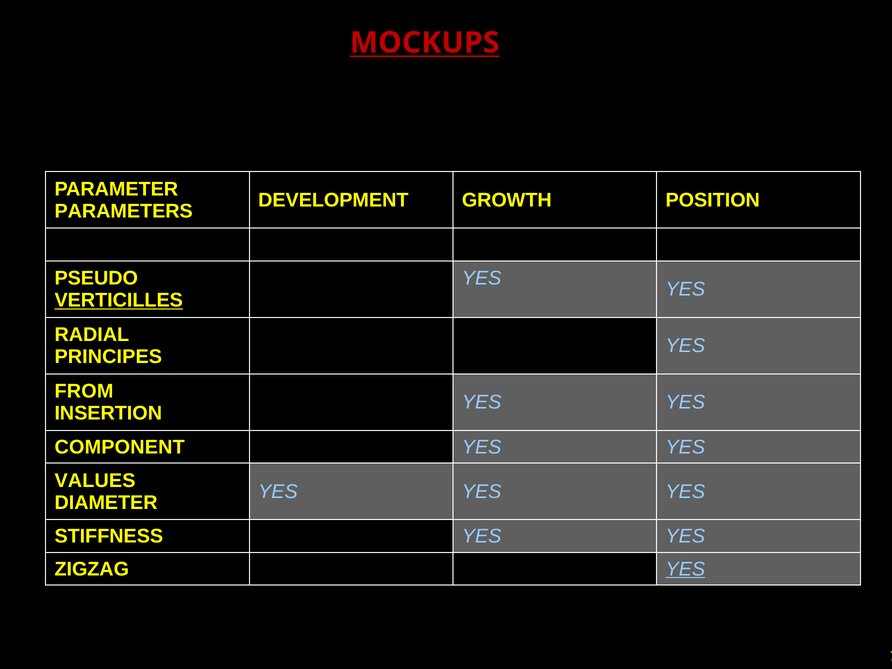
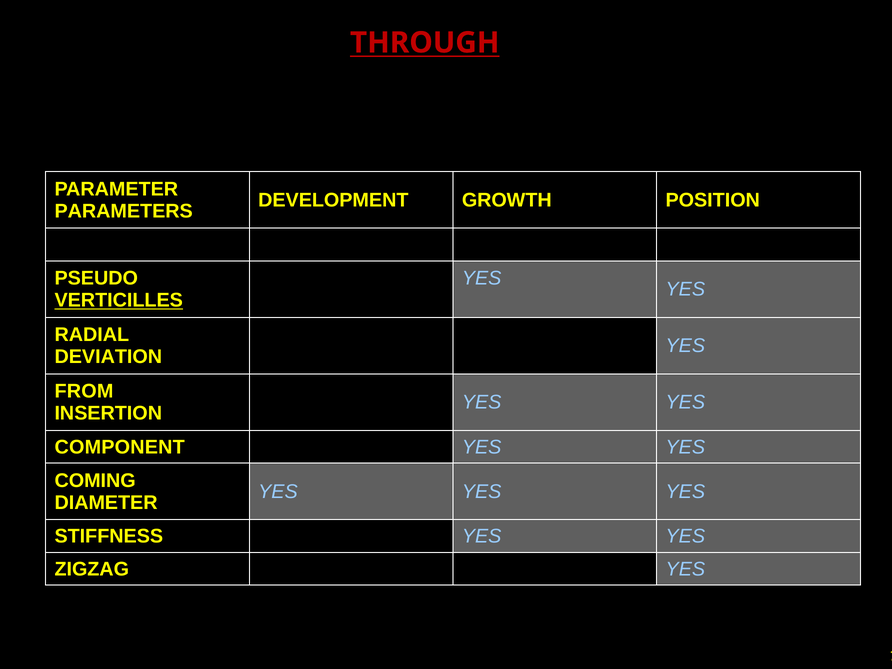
MOCKUPS: MOCKUPS -> THROUGH (425, 43)
PRINCIPES: PRINCIPES -> DEVIATION (108, 357)
VALUES: VALUES -> COMING (95, 481)
YES underline: present -> none (685, 569)
